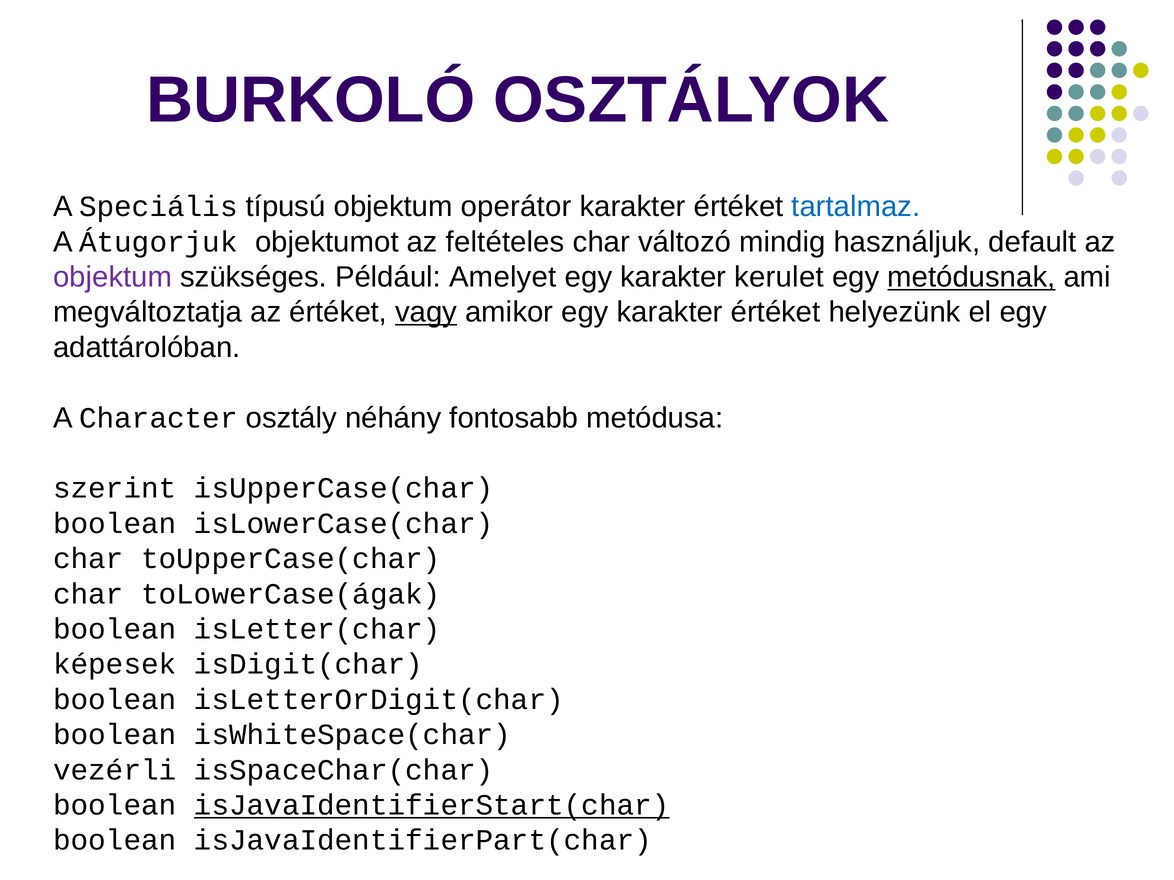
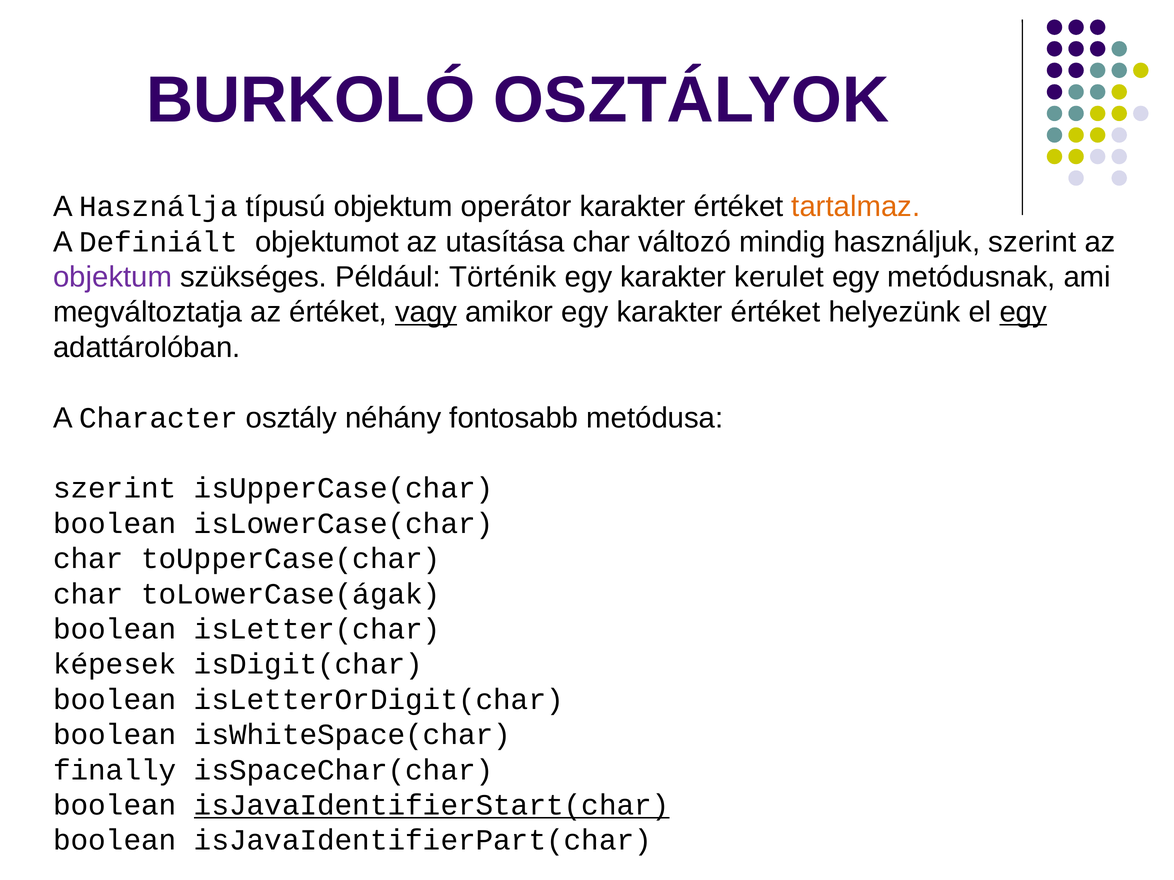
Speciális: Speciális -> Használja (158, 207)
tartalmaz colour: blue -> orange (856, 207)
Átugorjuk: Átugorjuk -> Definiált (158, 242)
feltételes: feltételes -> utasítása (505, 242)
használjuk default: default -> szerint (1032, 242)
Amelyet: Amelyet -> Történik (503, 277)
metódusnak underline: present -> none (971, 277)
egy underline: none -> present (1023, 312)
vezérli: vezérli -> finally (115, 770)
